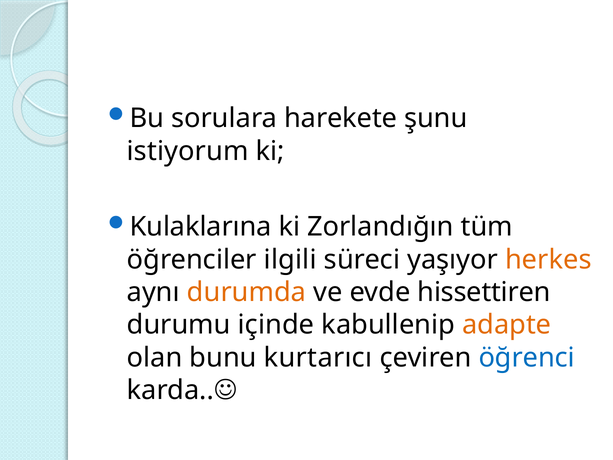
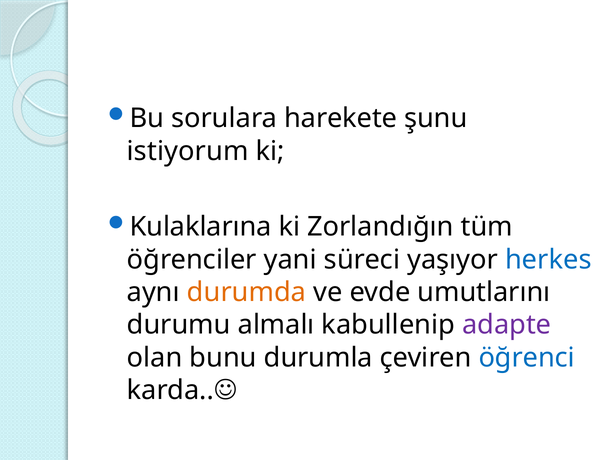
ilgili: ilgili -> yani (290, 259)
herkes colour: orange -> blue (548, 259)
hissettiren: hissettiren -> umutlarını (484, 292)
içinde: içinde -> almalı (276, 325)
adapte colour: orange -> purple (507, 325)
kurtarıcı: kurtarıcı -> durumla (318, 357)
